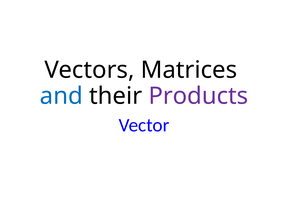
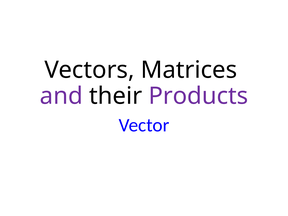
and colour: blue -> purple (61, 96)
